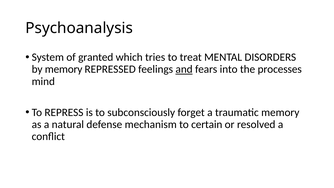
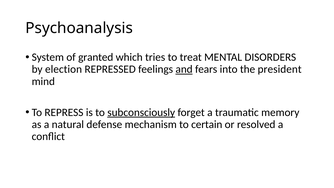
by memory: memory -> election (64, 69)
processes: processes -> president (280, 69)
subconsciously underline: none -> present (141, 112)
